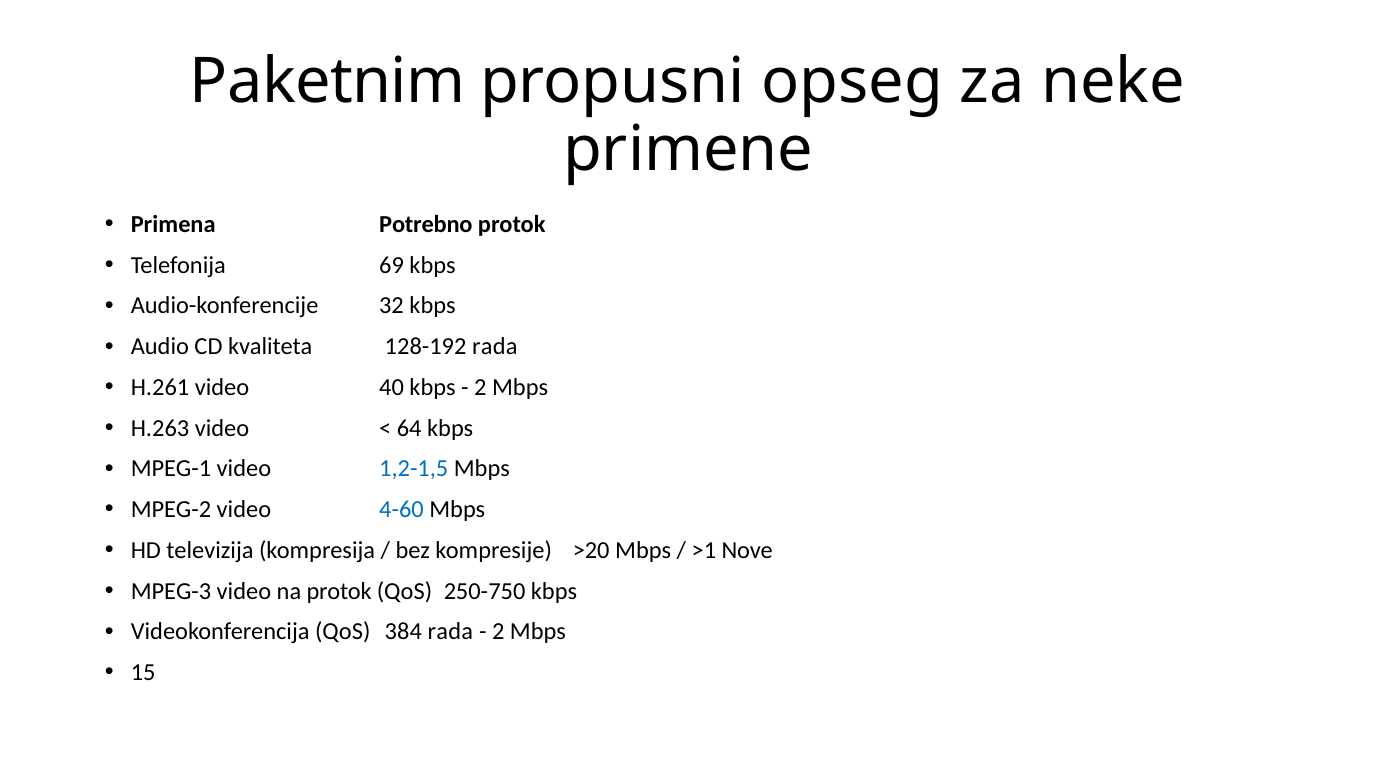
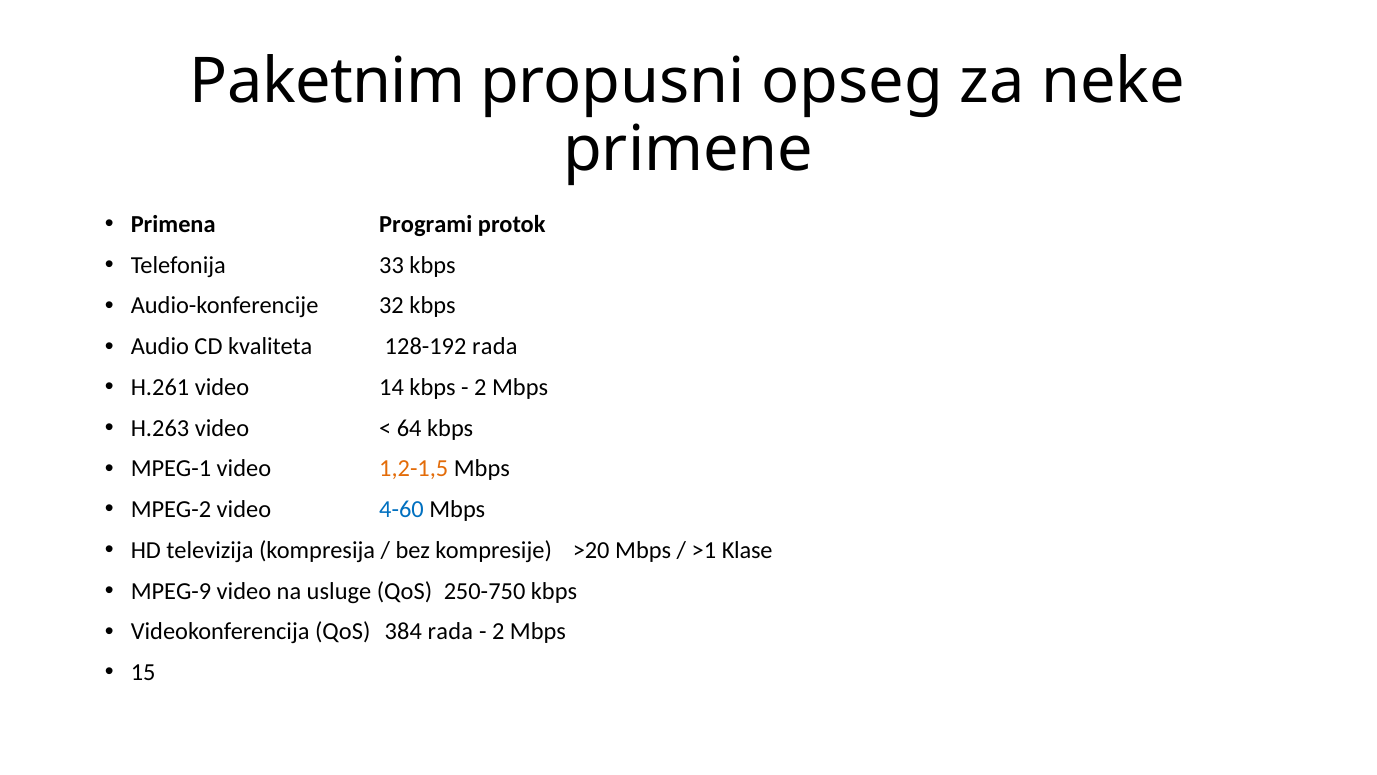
Potrebno: Potrebno -> Programi (426, 224)
69: 69 -> 33 (392, 265)
40: 40 -> 14 (392, 387)
1,2-1,5 colour: blue -> orange (414, 469)
Nove: Nove -> Klase (747, 550)
MPEG-3: MPEG-3 -> MPEG-9 (171, 591)
na protok: protok -> usluge (339, 591)
